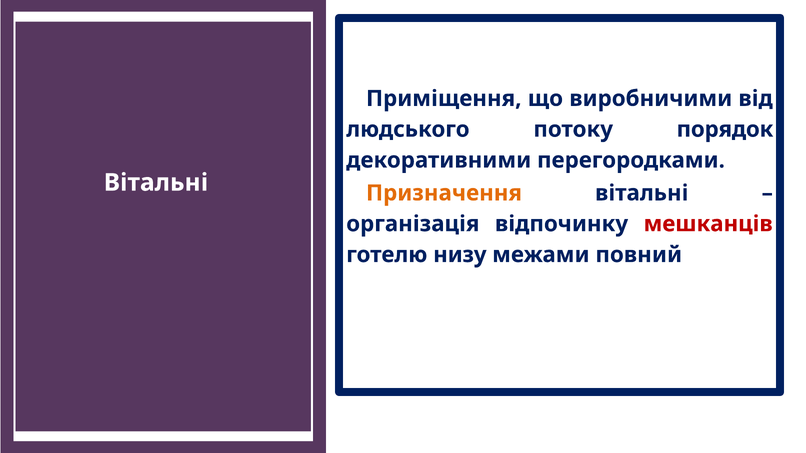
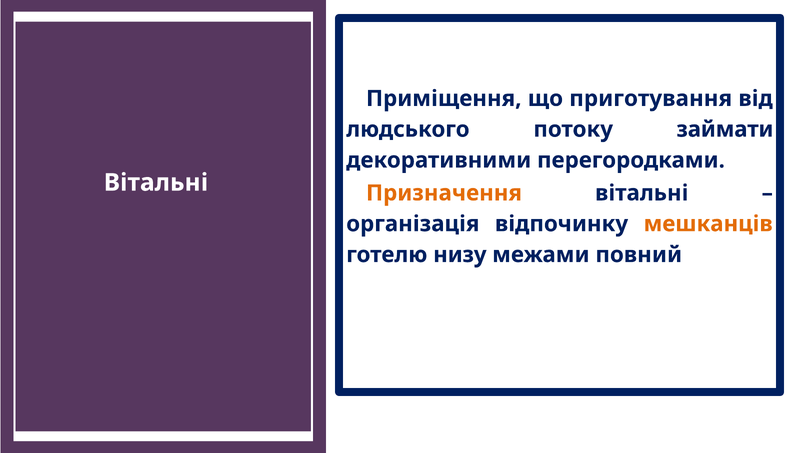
виробничими: виробничими -> приготування (651, 99)
порядок: порядок -> займати (725, 129)
мешканців colour: red -> orange (708, 224)
